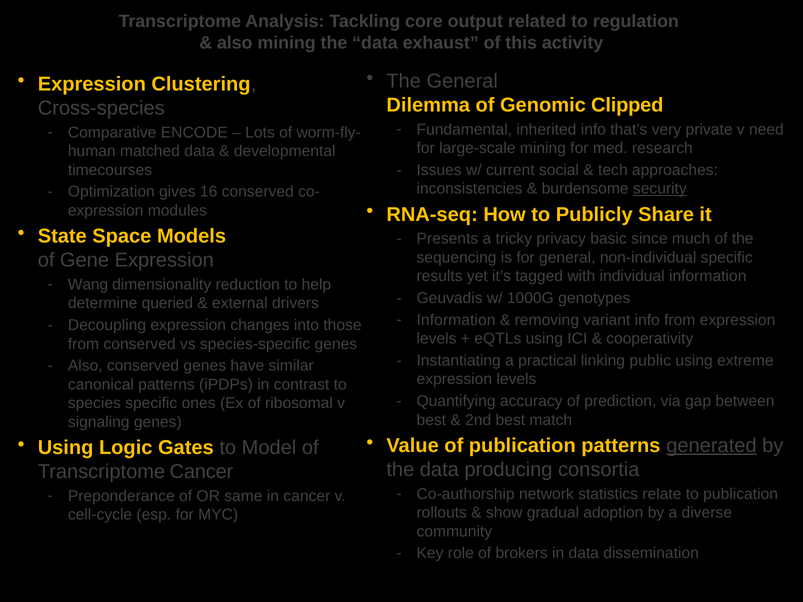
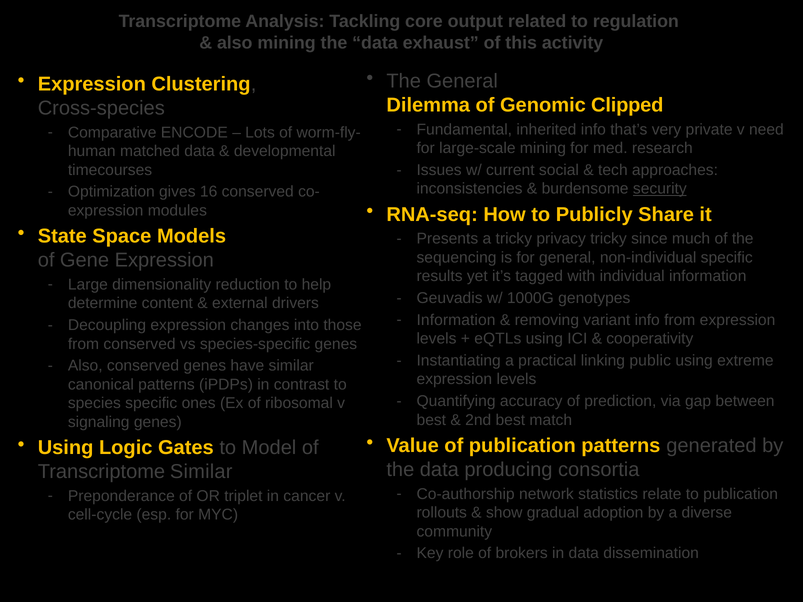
privacy basic: basic -> tricky (609, 239)
Wang: Wang -> Large (88, 285)
queried: queried -> content (167, 303)
generated underline: present -> none (711, 446)
Transcriptome Cancer: Cancer -> Similar (201, 472)
same: same -> triplet (243, 496)
